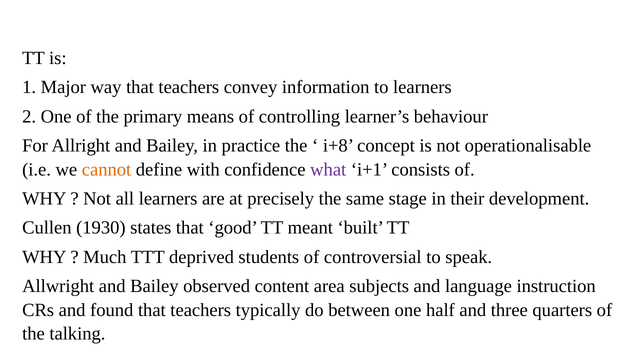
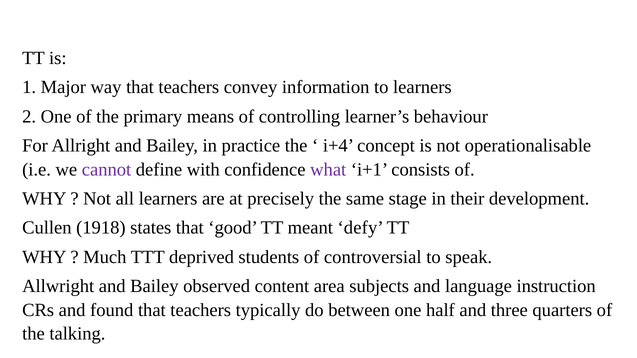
i+8: i+8 -> i+4 (338, 146)
cannot colour: orange -> purple (107, 170)
1930: 1930 -> 1918 (101, 228)
built: built -> defy (361, 228)
